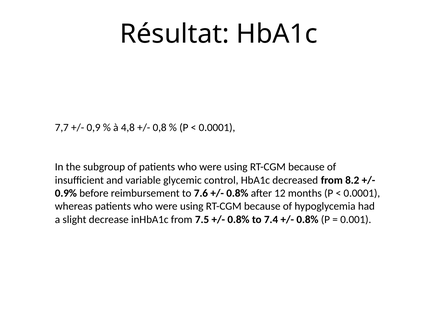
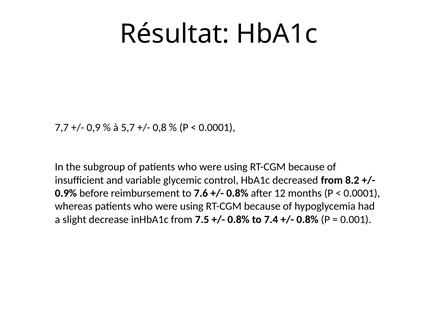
4,8: 4,8 -> 5,7 (128, 128)
